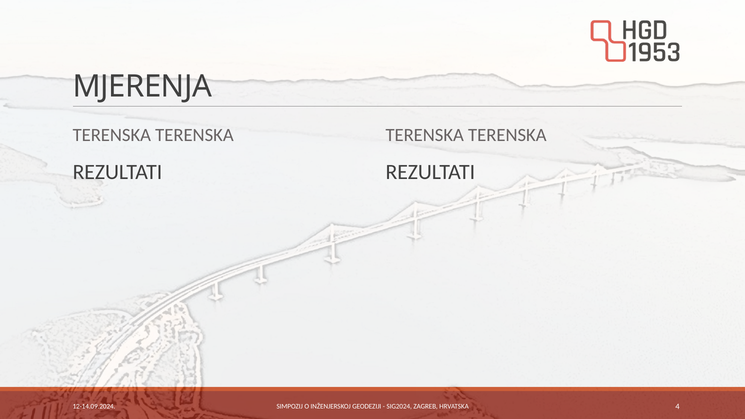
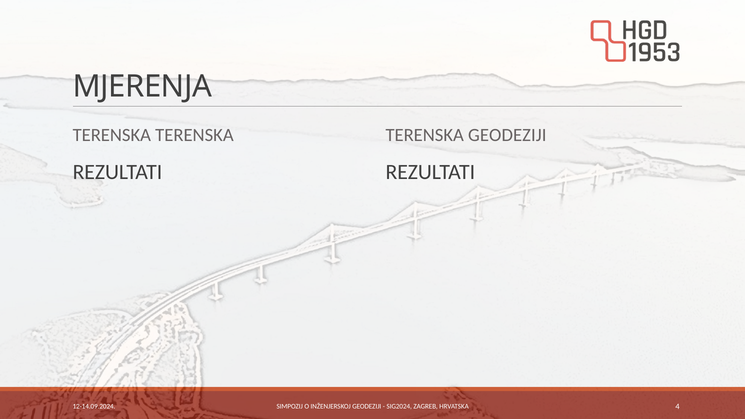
TERENSKA: TERENSKA -> GEODEZIJI (507, 135)
